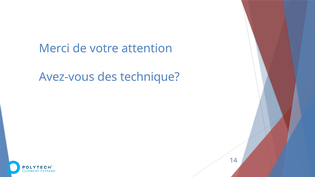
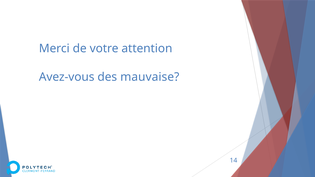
technique: technique -> mauvaise (150, 77)
